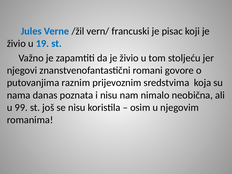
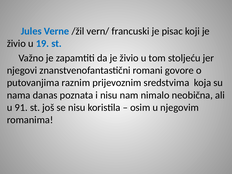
99: 99 -> 91 (21, 108)
